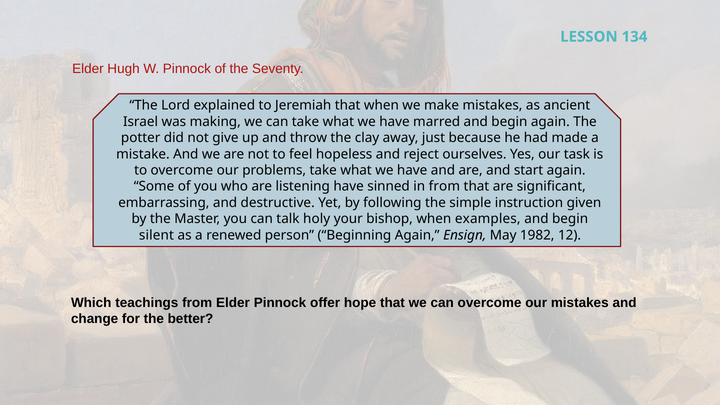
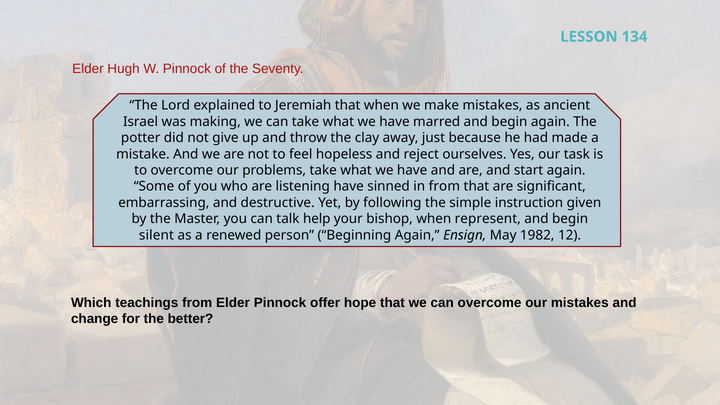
holy: holy -> help (317, 219)
examples: examples -> represent (488, 219)
